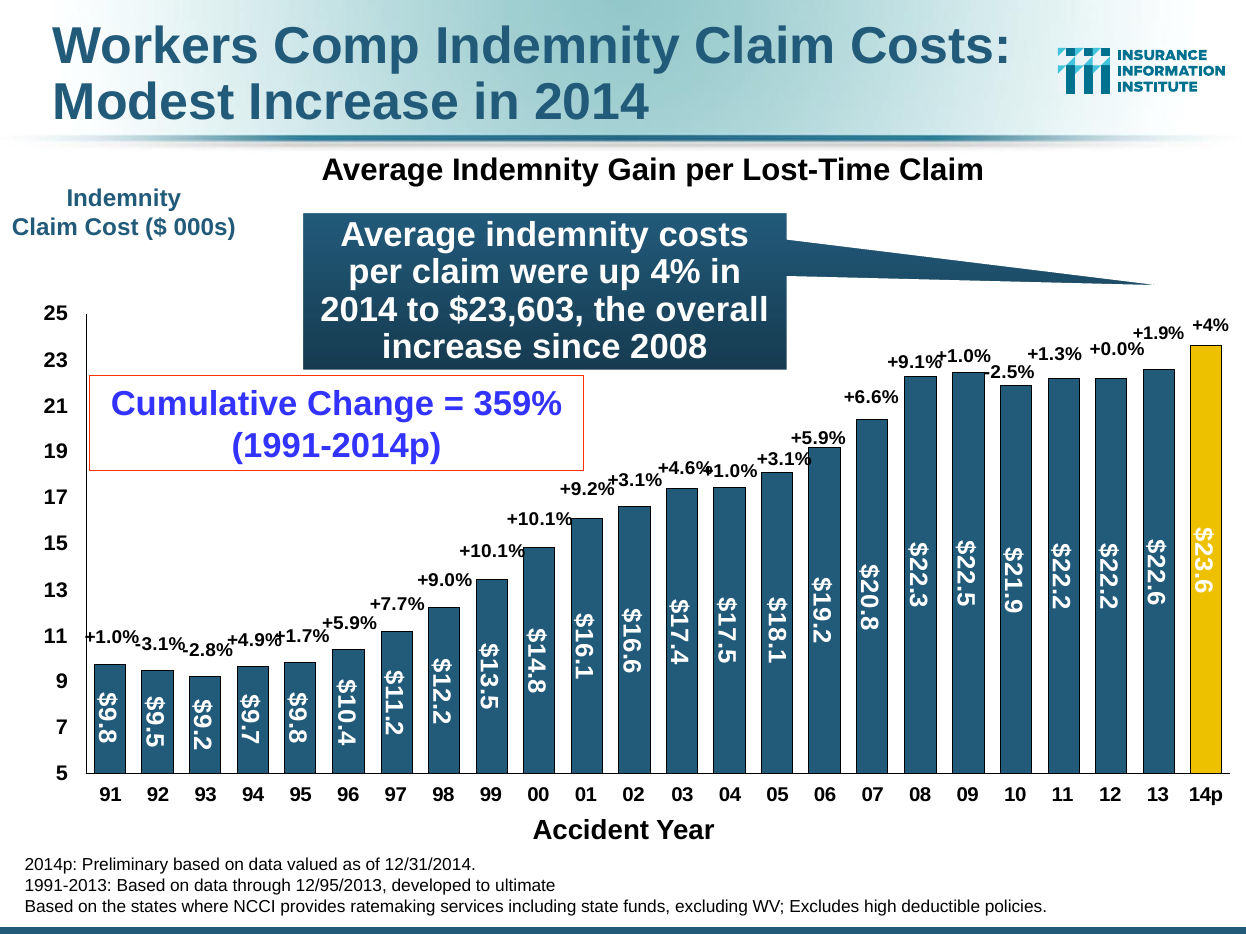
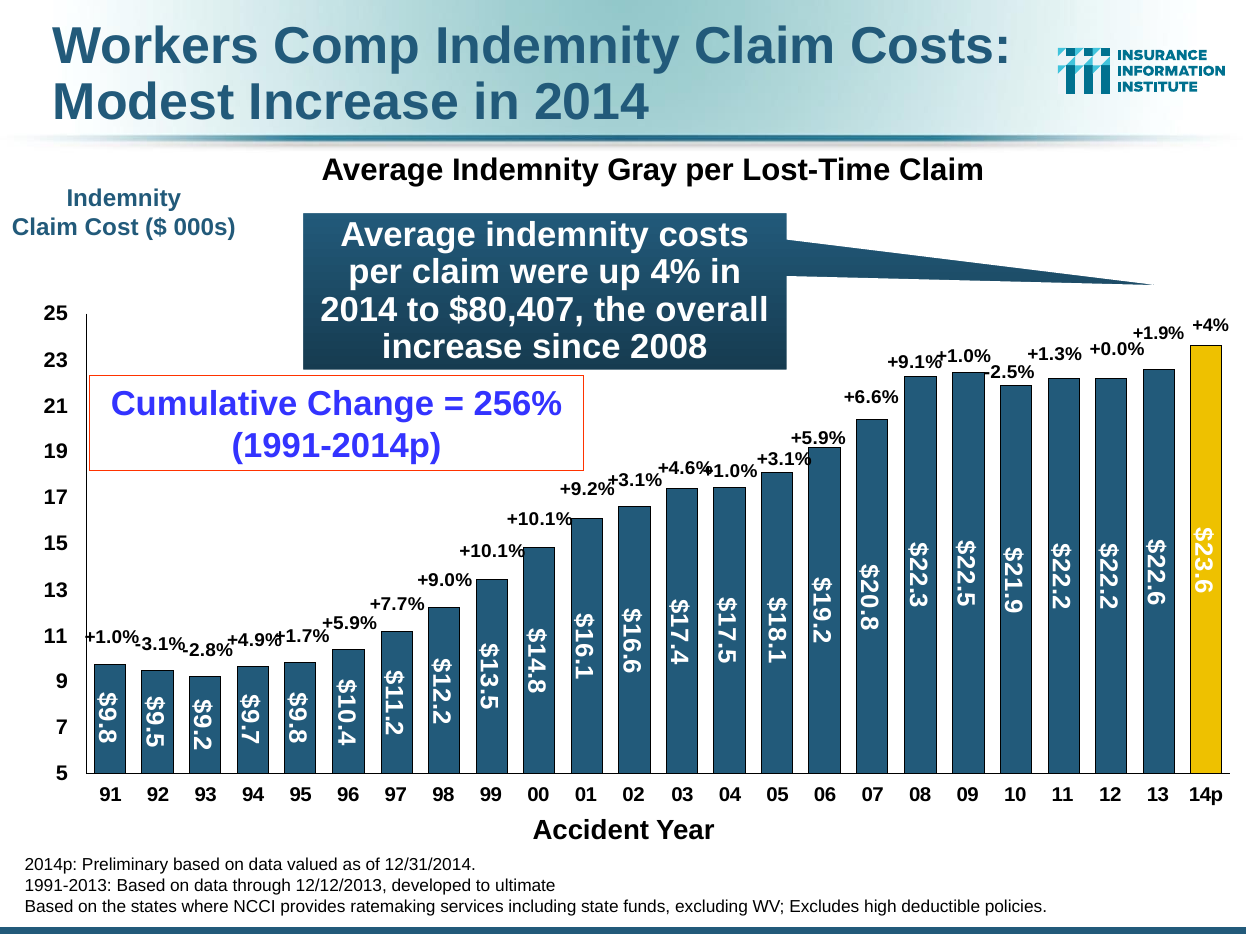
Gain: Gain -> Gray (642, 170)
$23,603: $23,603 -> $80,407 (517, 310)
359%: 359% -> 256% (518, 405)
12/95/2013: 12/95/2013 -> 12/12/2013 (341, 886)
